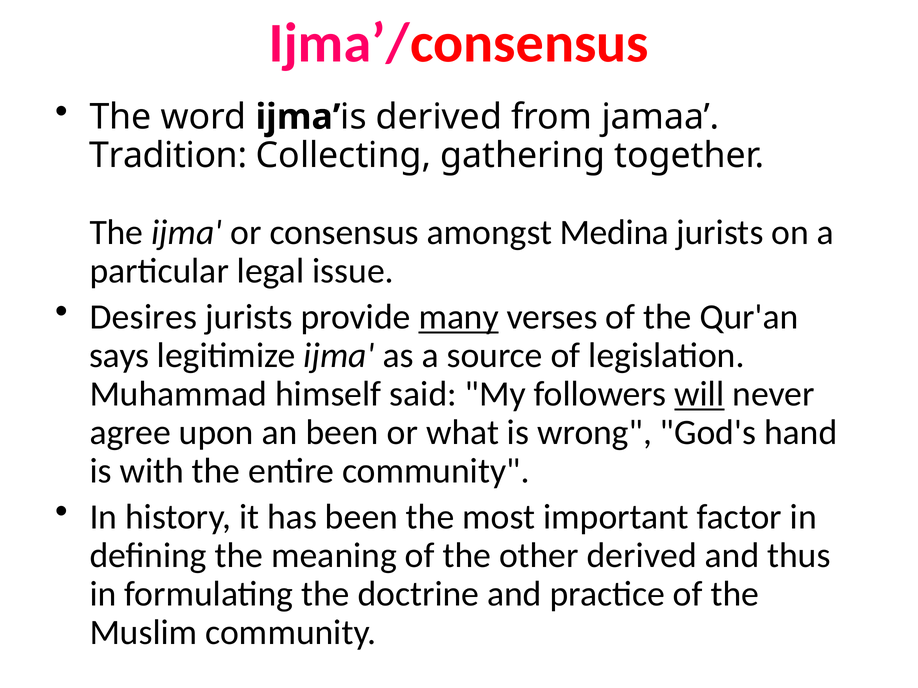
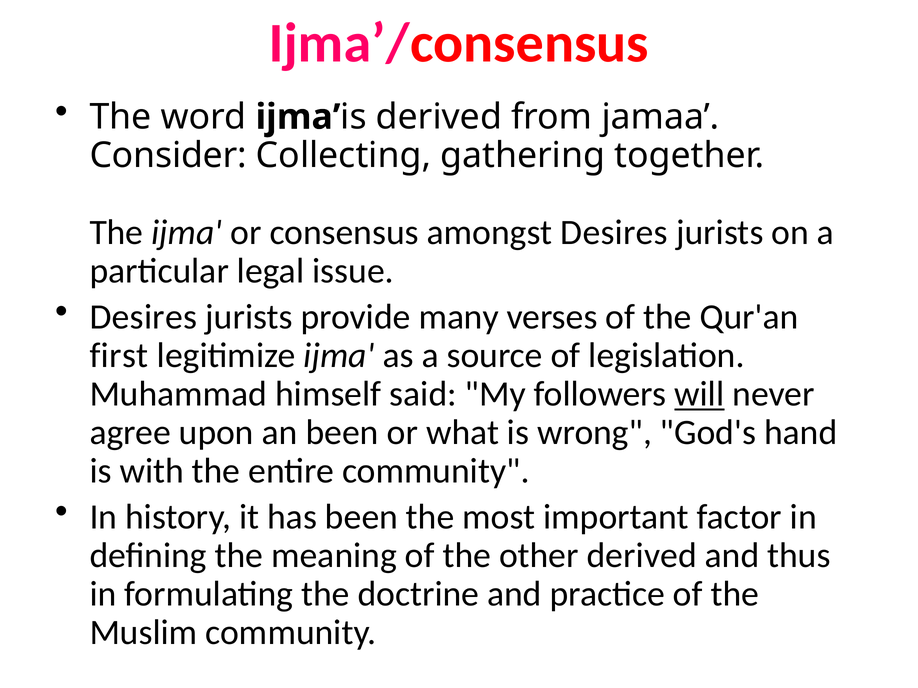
Tradition: Tradition -> Consider (168, 156)
amongst Medina: Medina -> Desires (614, 233)
many underline: present -> none (459, 317)
says: says -> first (119, 356)
